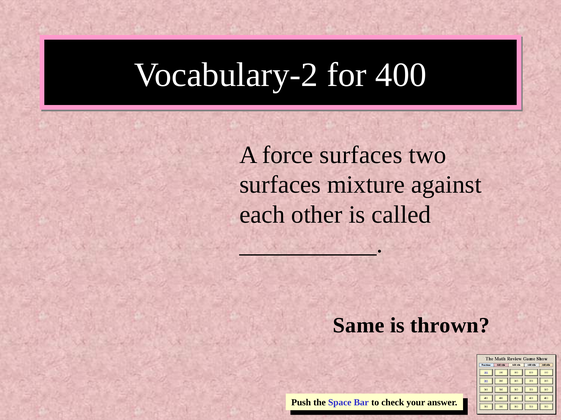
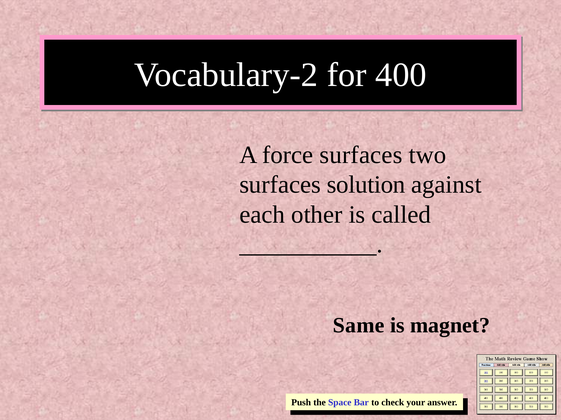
mixture: mixture -> solution (366, 185)
thrown: thrown -> magnet (450, 326)
